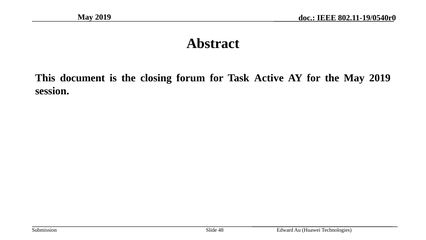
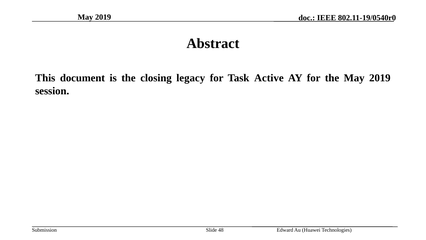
forum: forum -> legacy (191, 78)
